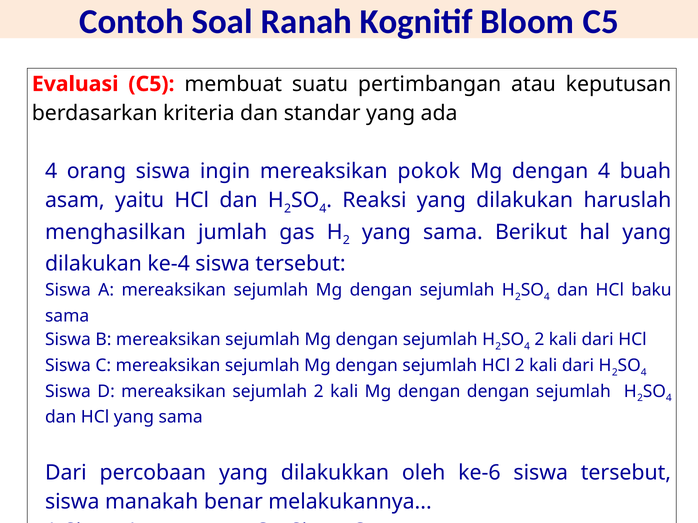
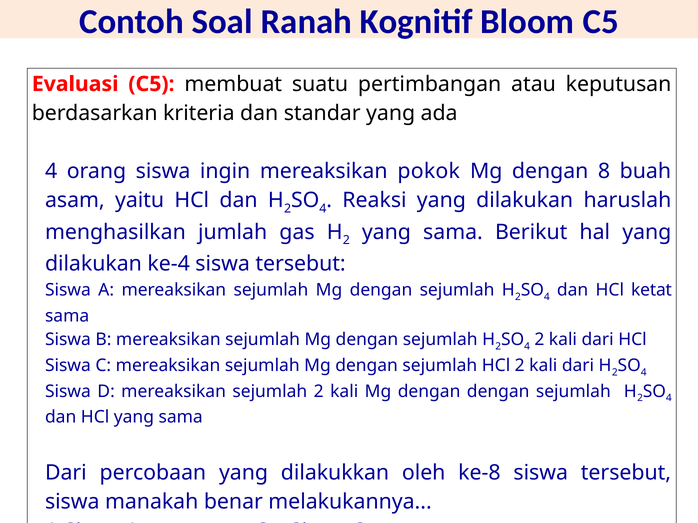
dengan 4: 4 -> 8 (604, 171)
baku: baku -> ketat (651, 290)
ke-6: ke-6 -> ke-8 (479, 473)
